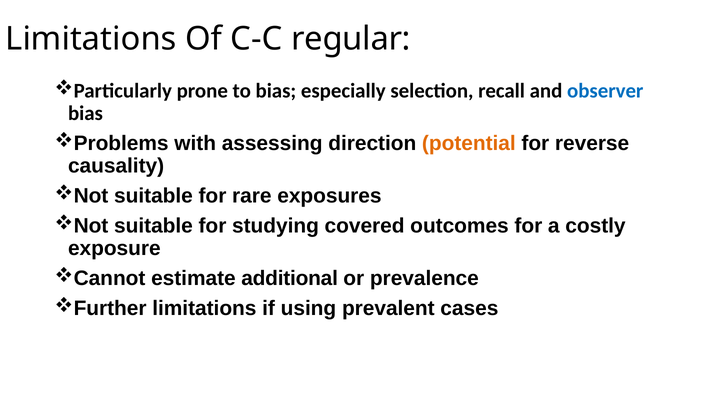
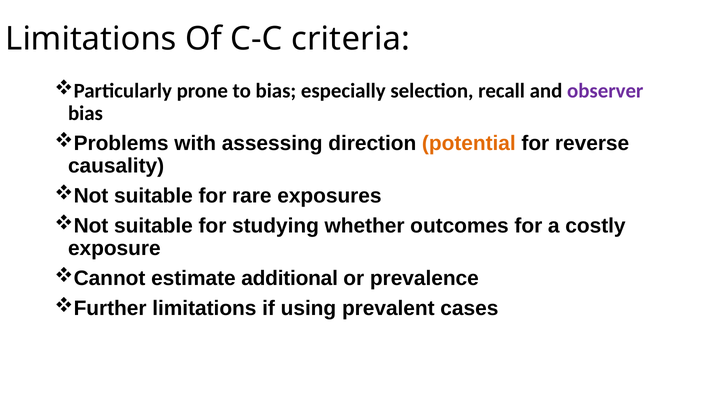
regular: regular -> criteria (351, 39)
observer colour: blue -> purple (605, 91)
covered: covered -> whether (365, 226)
